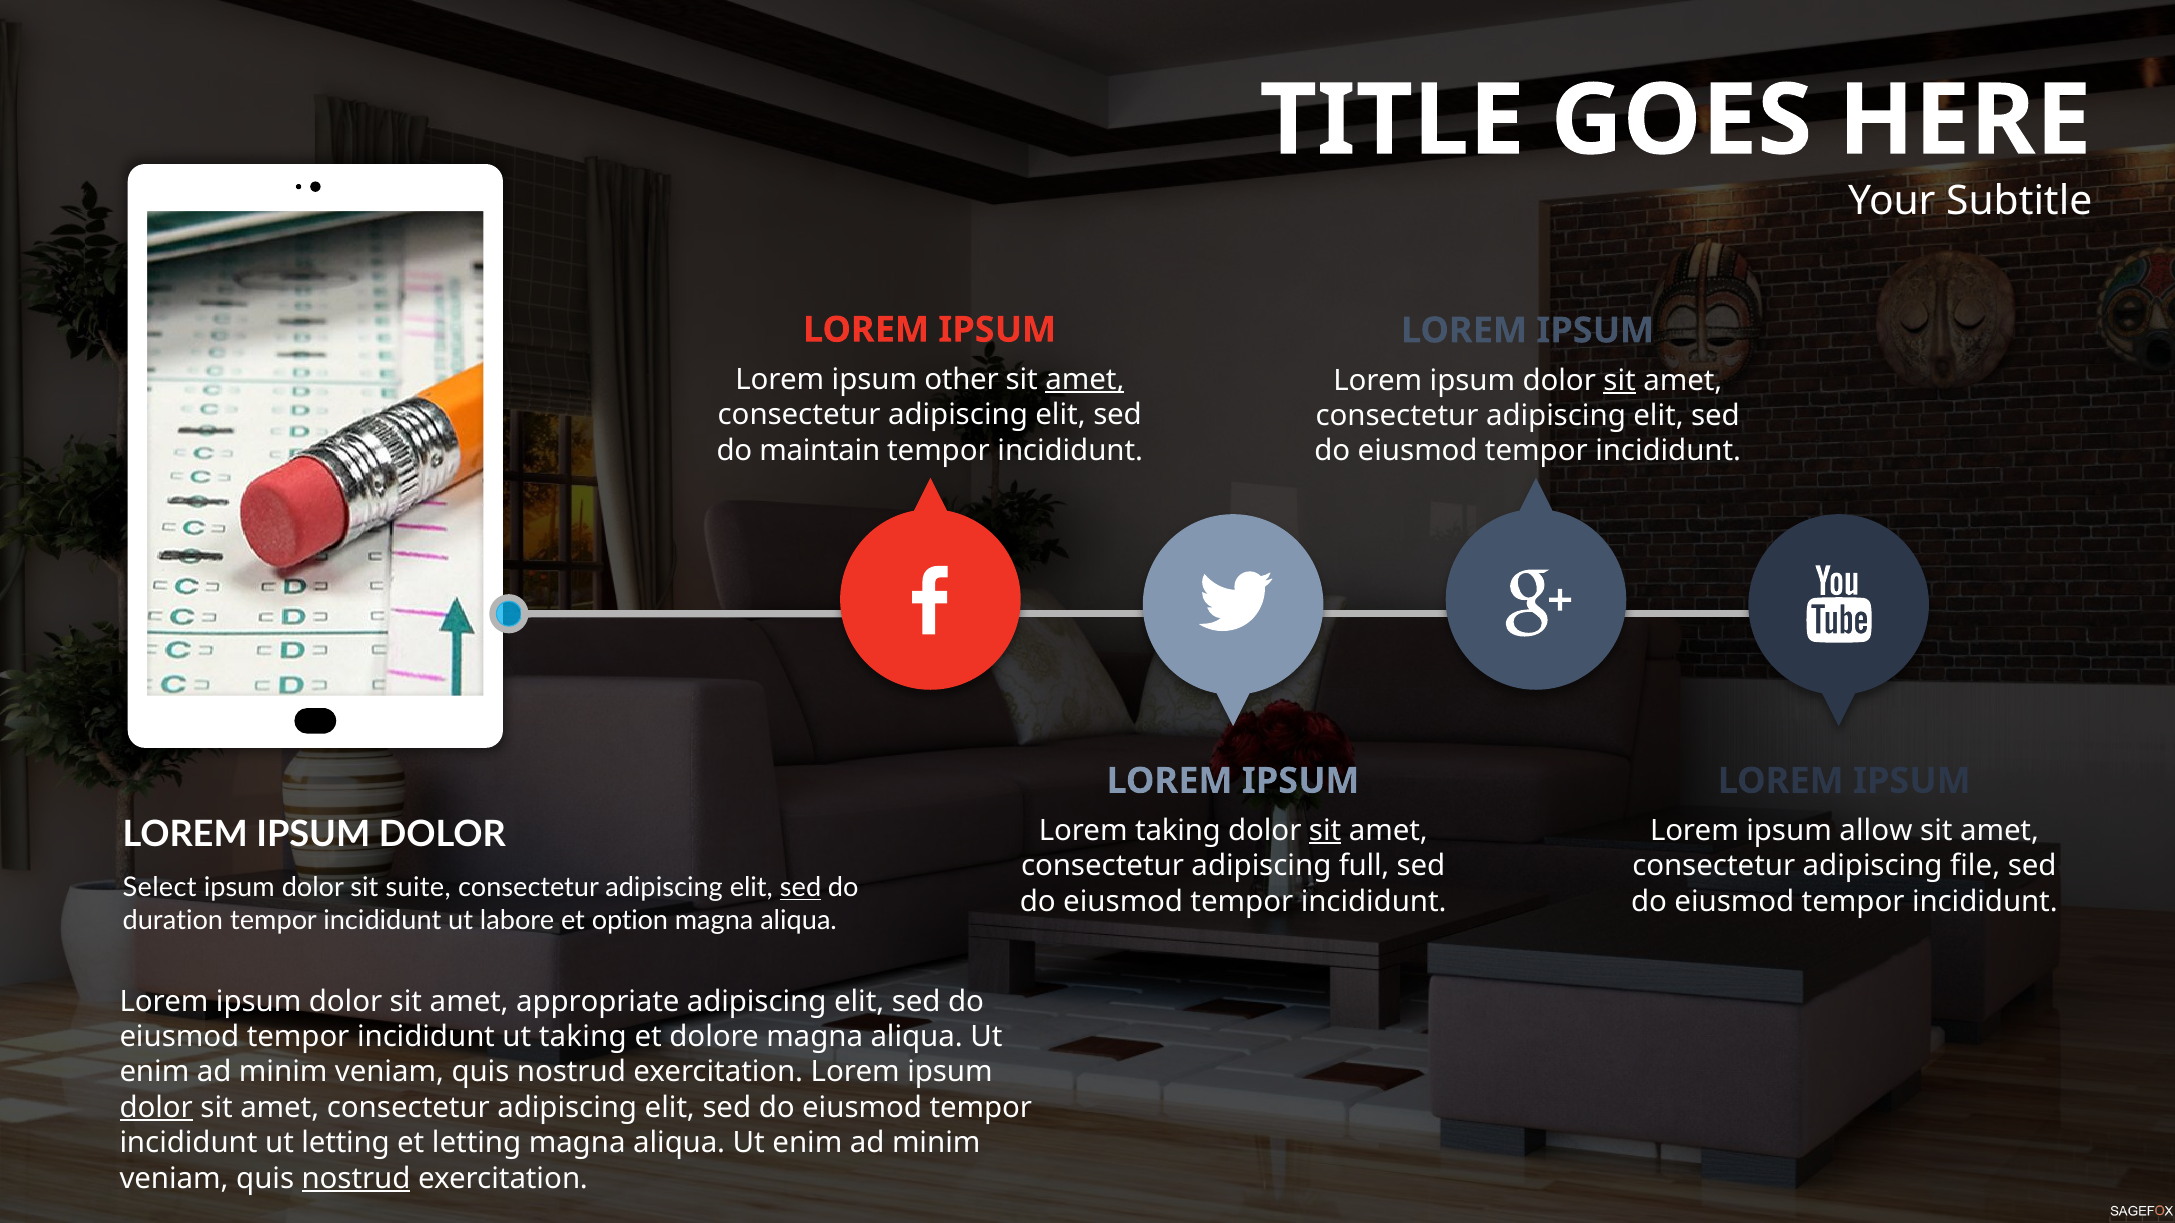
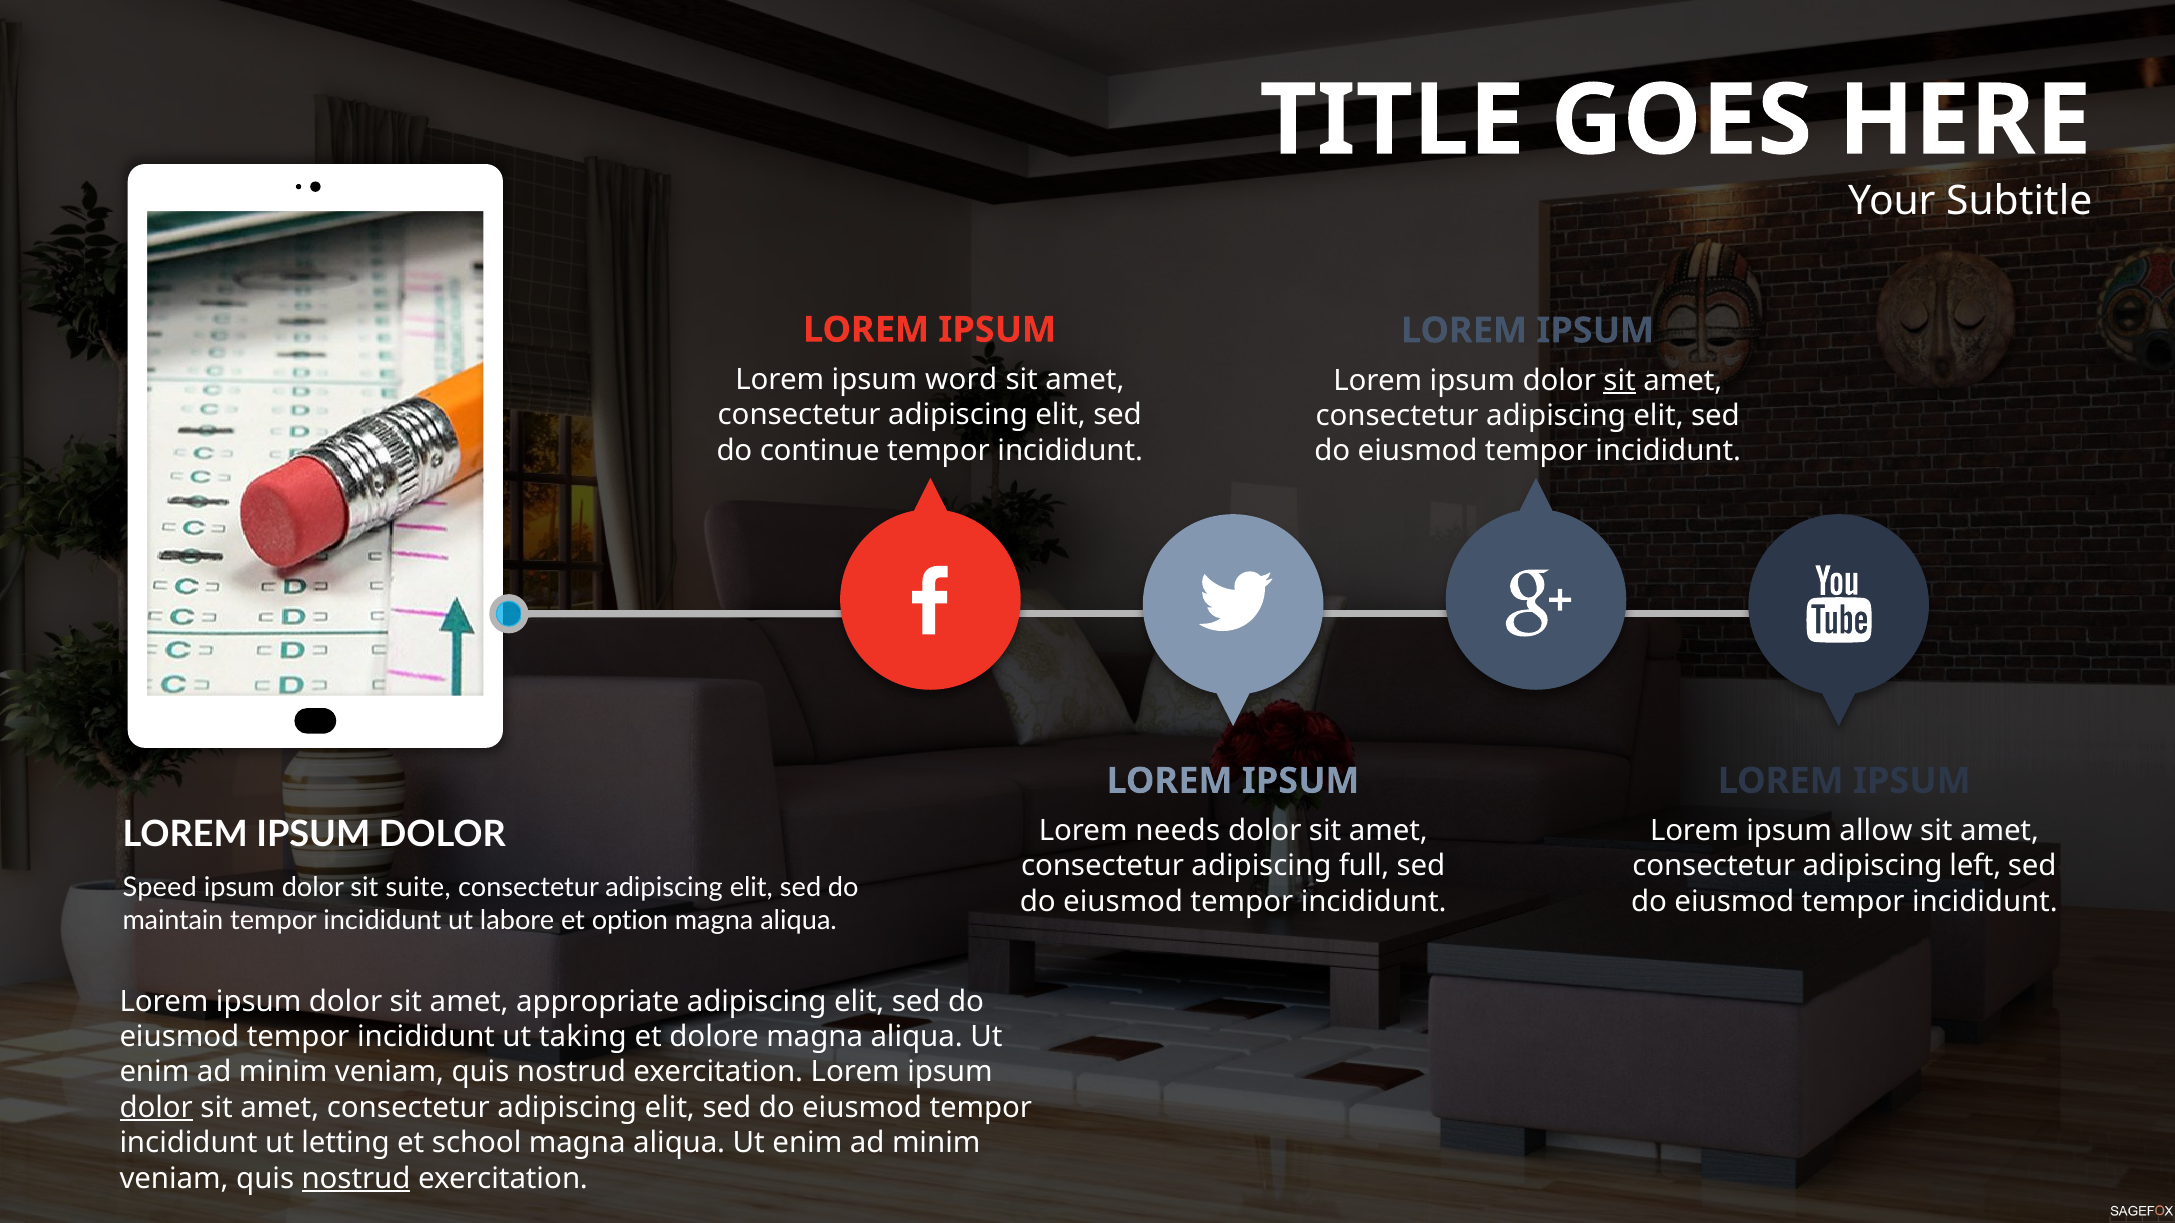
other: other -> word (961, 380)
amet underline: present -> none (1085, 380)
maintain: maintain -> continue (820, 450)
Lorem taking: taking -> needs (1178, 831)
sit underline: present -> none (1325, 831)
file: file -> left (1975, 866)
Select: Select -> Speed (160, 888)
sed underline: present -> none (801, 888)
duration: duration -> maintain (173, 921)
et letting: letting -> school (477, 1143)
